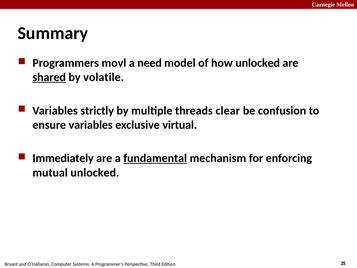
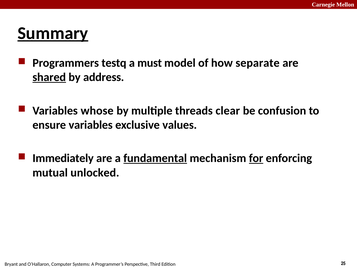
Summary underline: none -> present (53, 33)
movl: movl -> testq (114, 63)
need: need -> must (150, 63)
how unlocked: unlocked -> separate (258, 63)
volatile: volatile -> address (104, 77)
strictly: strictly -> whose (97, 111)
virtual: virtual -> values (180, 125)
for underline: none -> present (256, 158)
